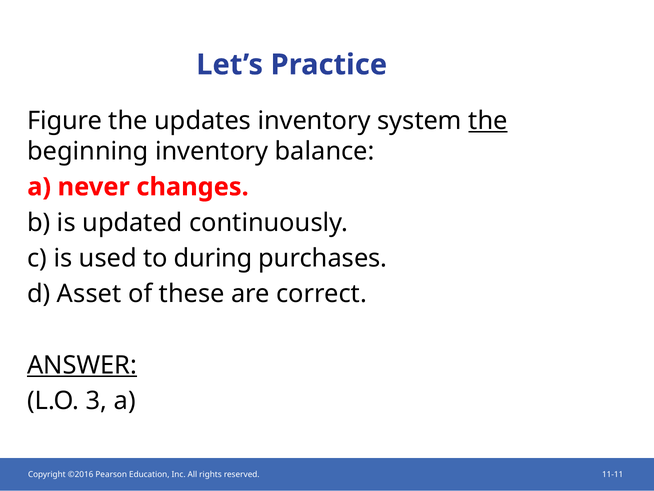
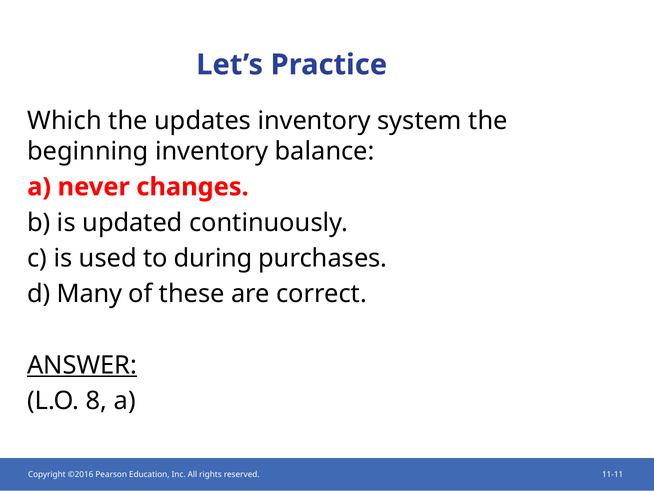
Figure: Figure -> Which (65, 121)
the underline: present -> none (488, 121)
Asset: Asset -> Many (89, 294)
3: 3 -> 8 (97, 401)
